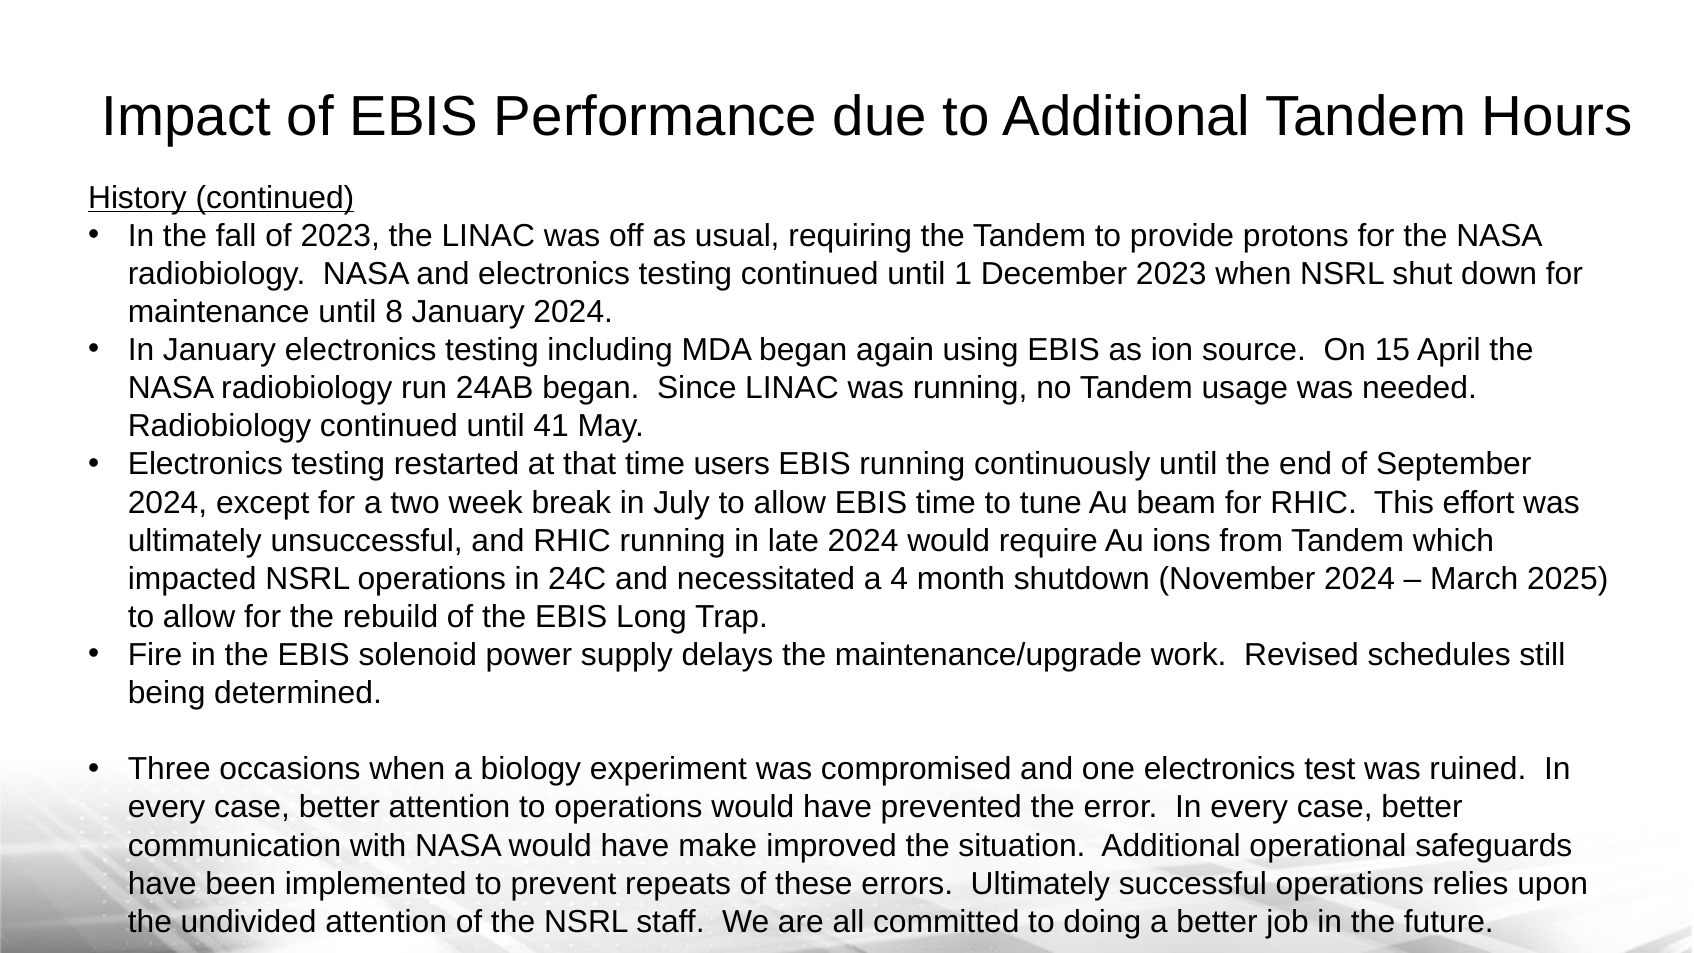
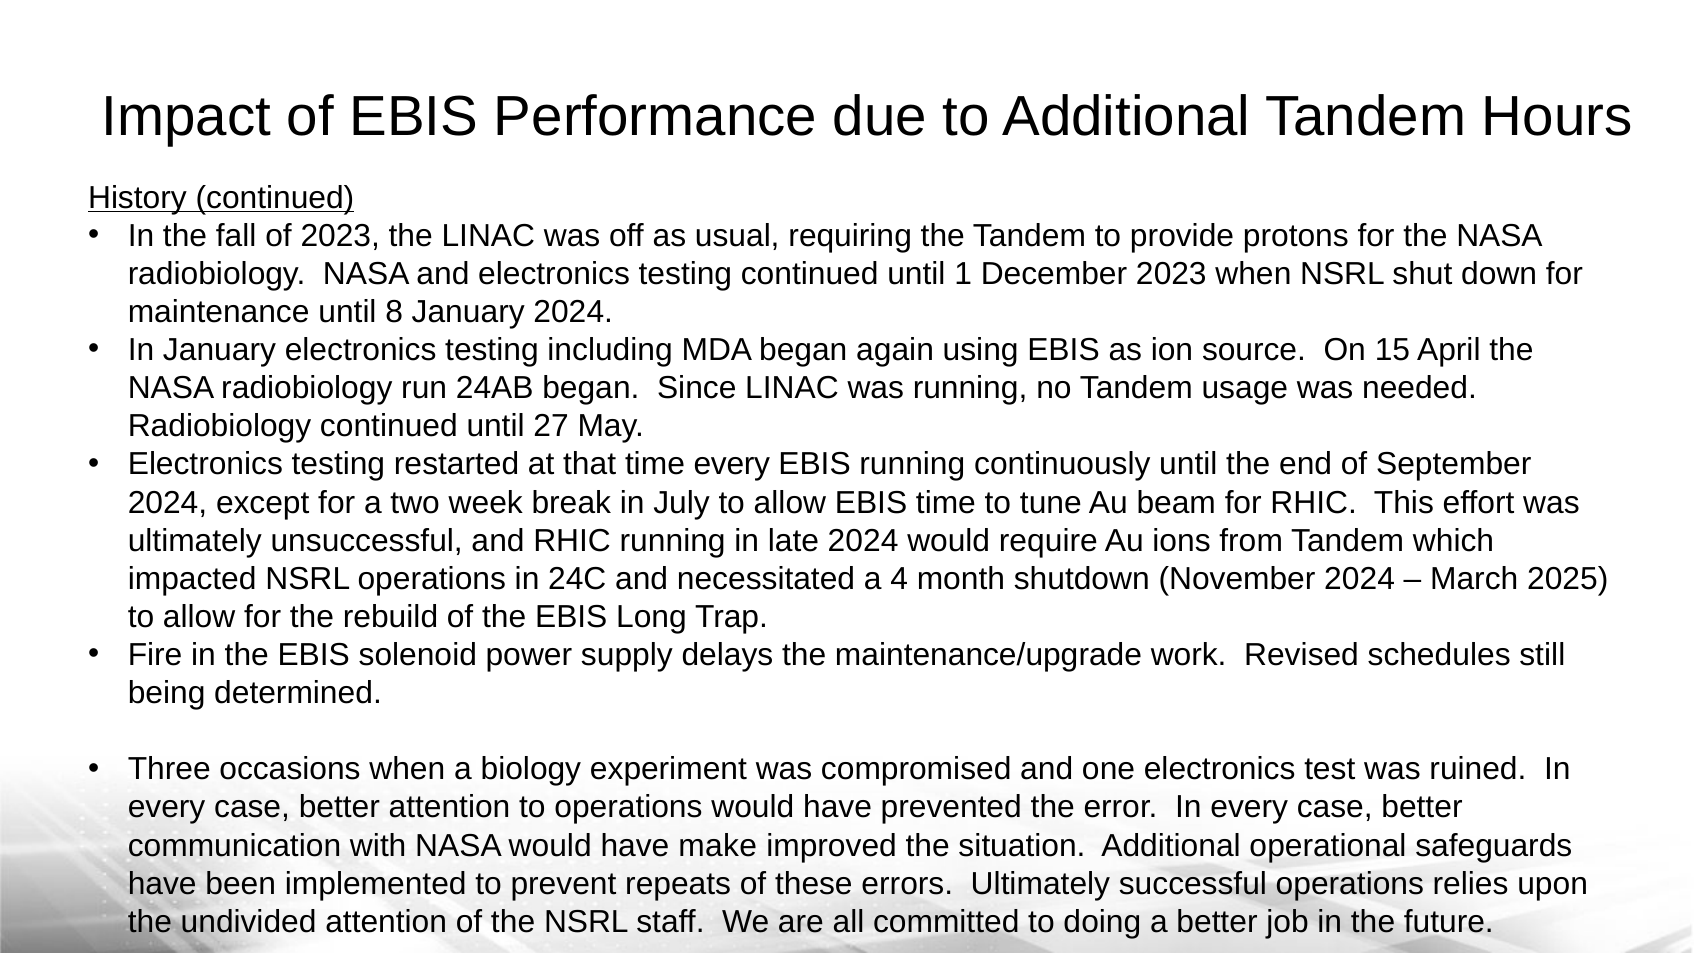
41: 41 -> 27 (551, 426)
time users: users -> every (732, 464)
